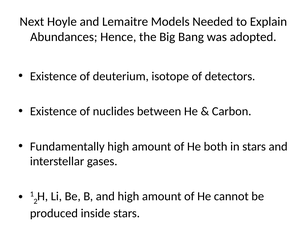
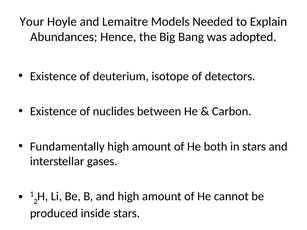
Next: Next -> Your (32, 22)
